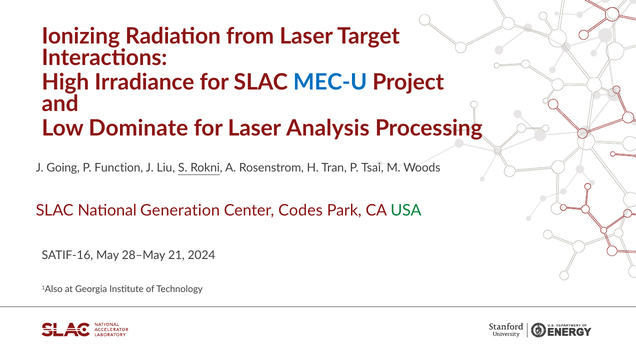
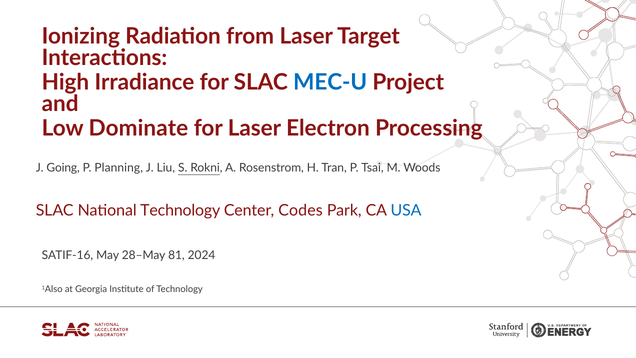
Analysis: Analysis -> Electron (328, 128)
Function: Function -> Planning (119, 168)
National Generation: Generation -> Technology (180, 210)
USA colour: green -> blue (406, 210)
21: 21 -> 81 (176, 255)
